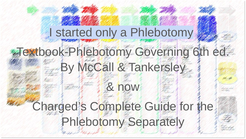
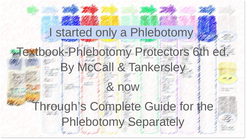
Governing: Governing -> Protectors (162, 52)
Charged’s: Charged’s -> Through’s (59, 106)
